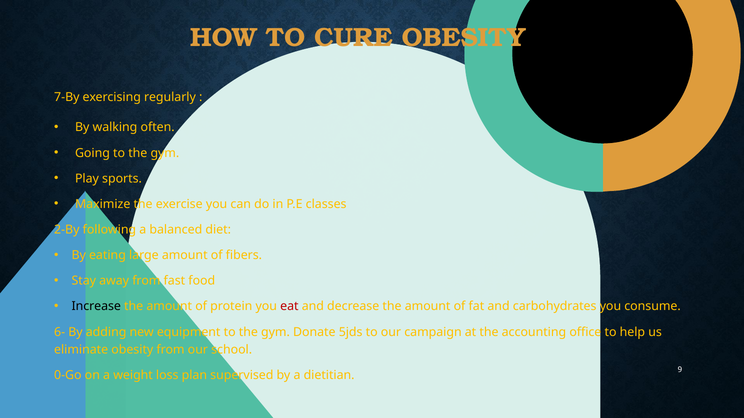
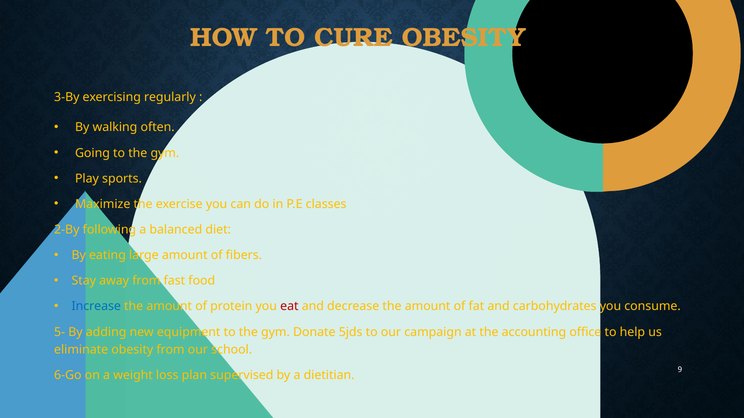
7-By: 7-By -> 3-By (67, 98)
Increase colour: black -> blue (96, 307)
6-: 6- -> 5- (60, 332)
0-Go: 0-Go -> 6-Go (68, 376)
